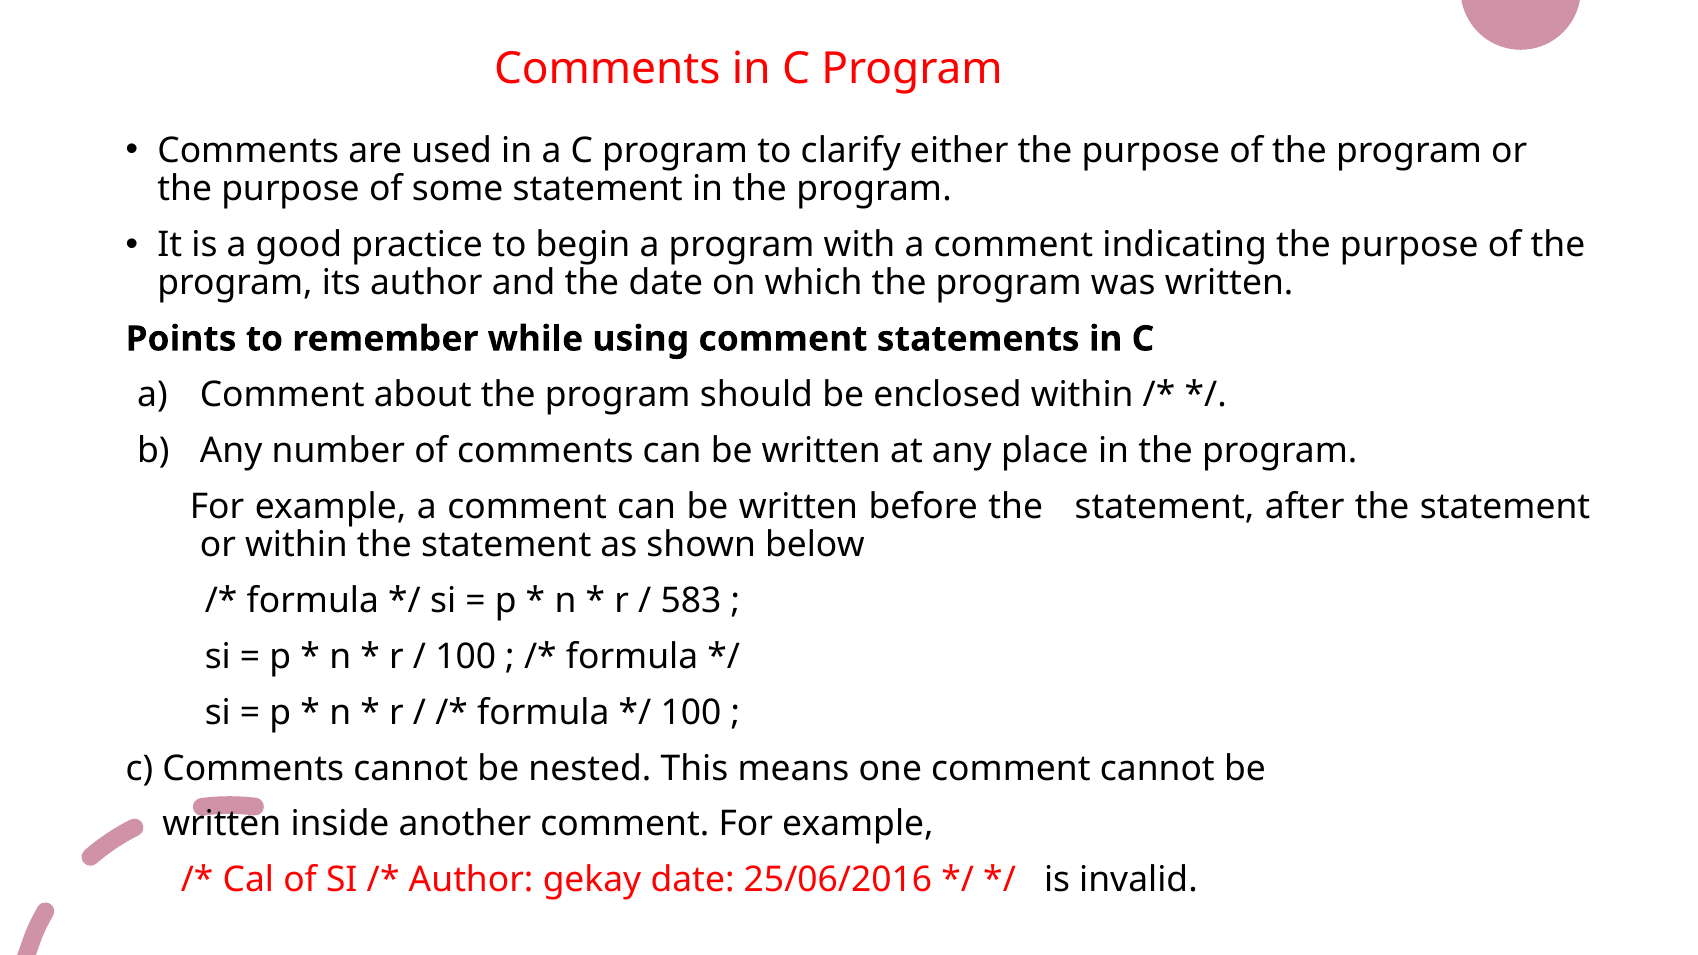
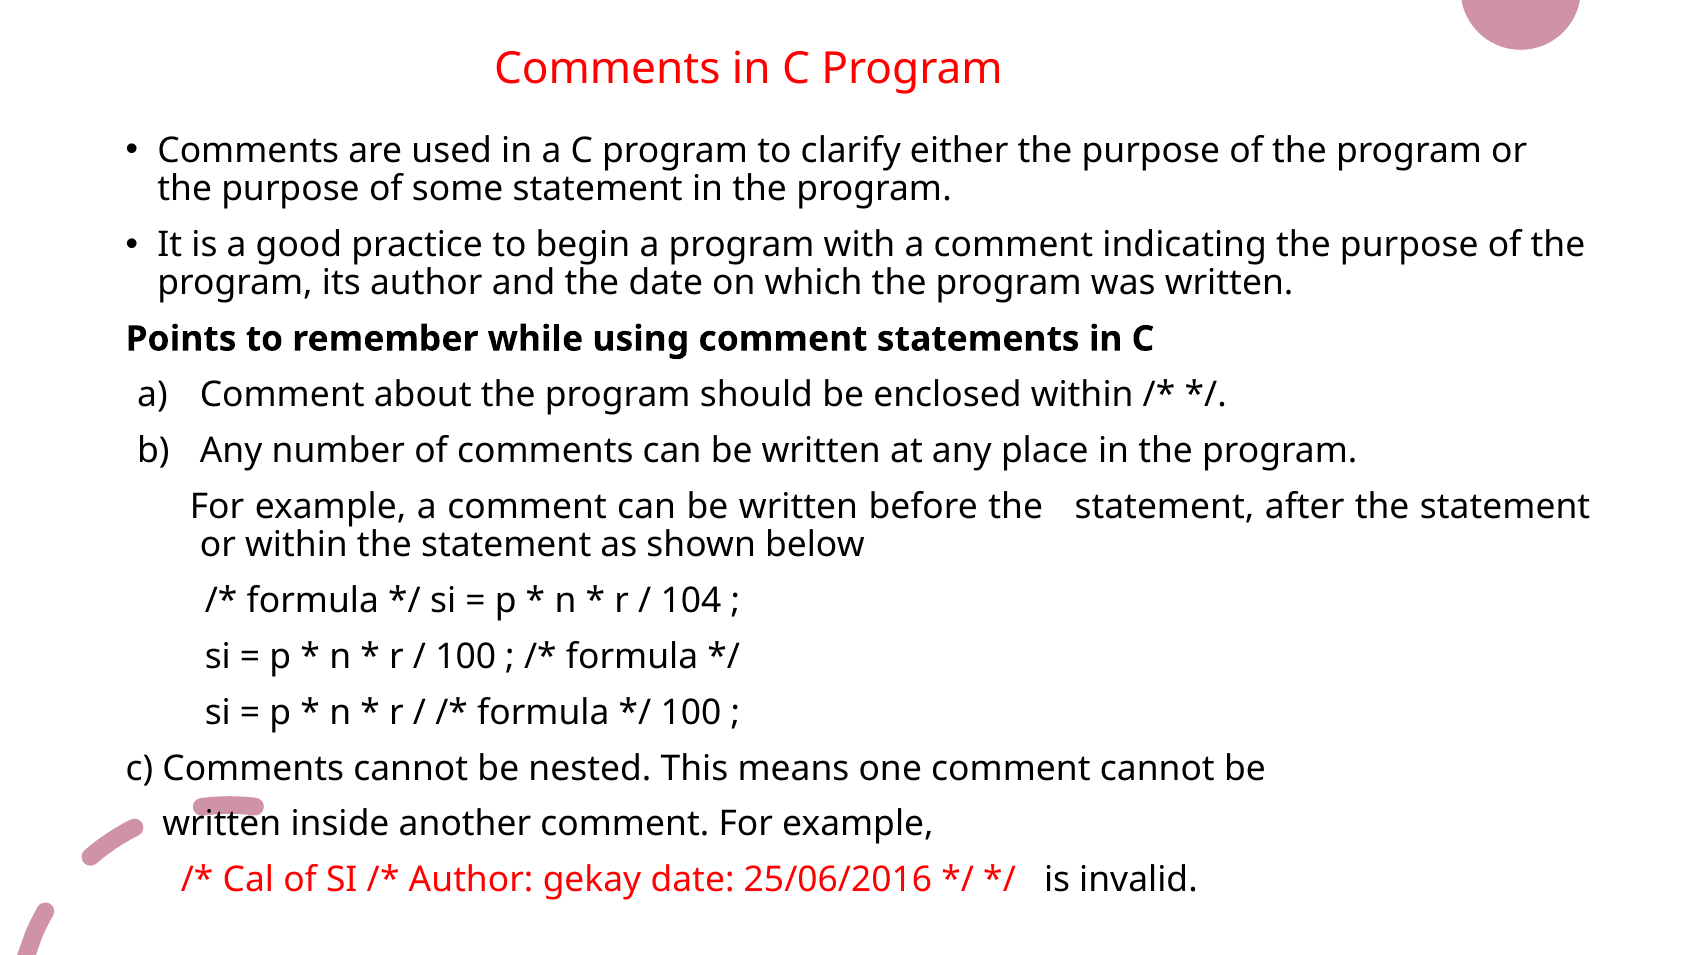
583: 583 -> 104 (691, 601)
